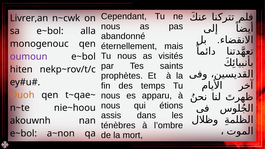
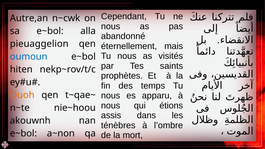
Livrer,an: Livrer,an -> Autre,an (29, 18)
monogenouc: monogenouc -> pieuaggelion (39, 44)
oumoun colour: purple -> blue (29, 57)
